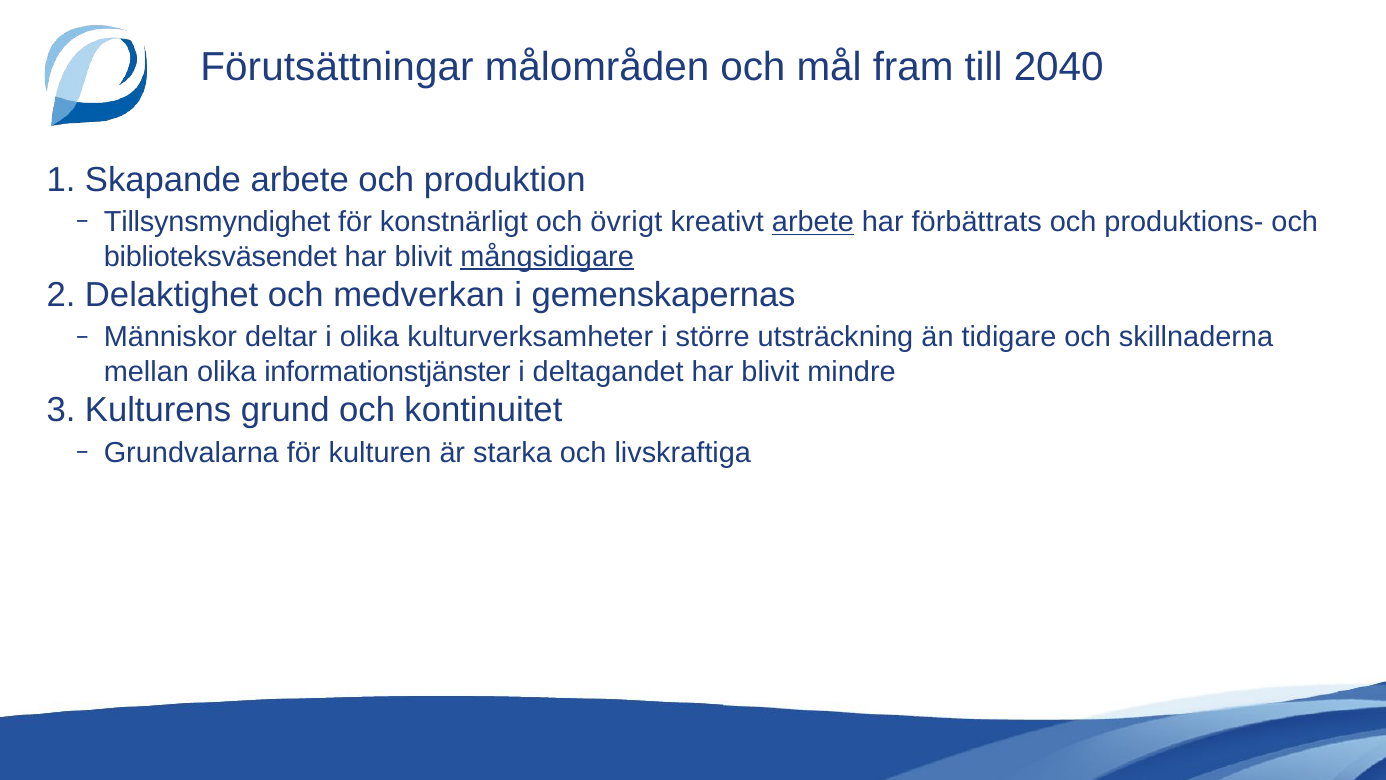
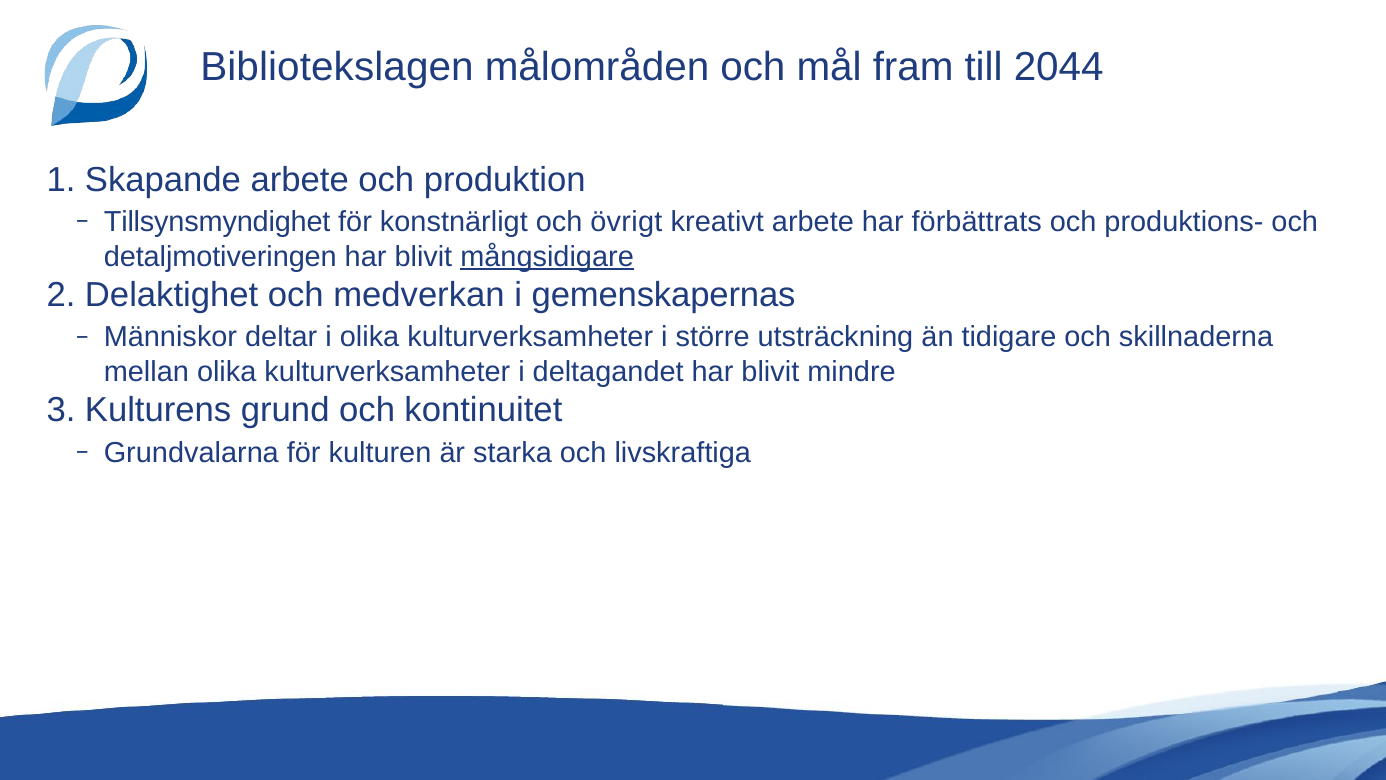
Förutsättningar: Förutsättningar -> Bibliotekslagen (337, 67)
2040: 2040 -> 2044 (1059, 67)
arbete underline: present -> none (813, 222)
biblioteksväsendet: biblioteksväsendet -> detaljmotiveringen (220, 257)
mellan olika informationstjänster: informationstjänster -> kulturverksamheter (387, 372)
